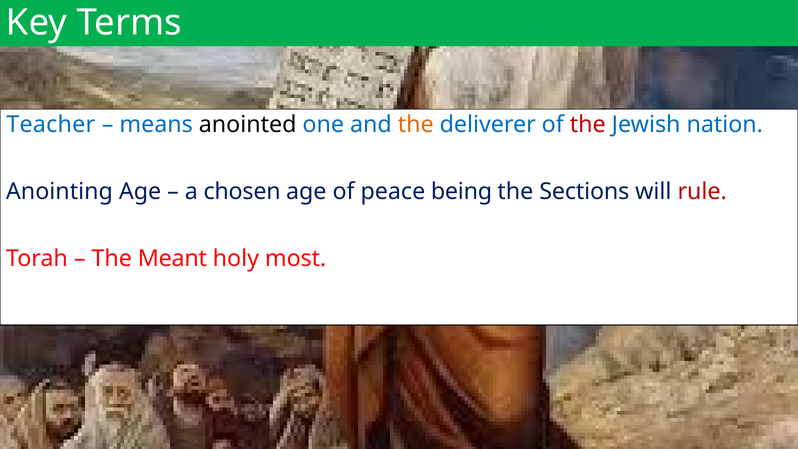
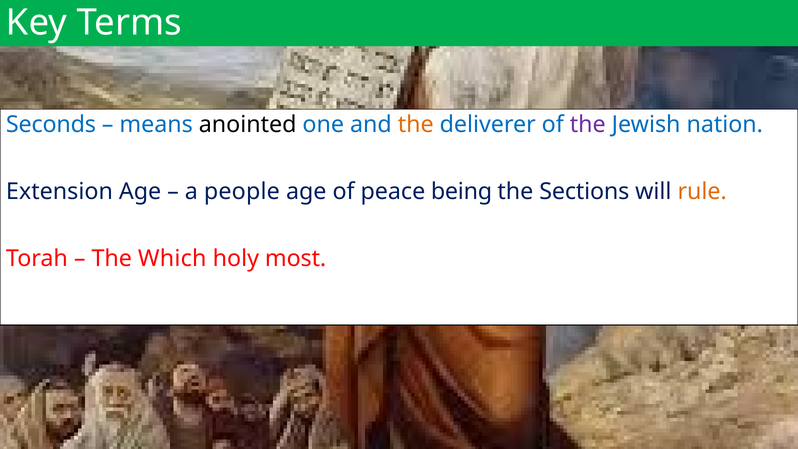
Teacher: Teacher -> Seconds (51, 125)
the colour: red -> purple (588, 125)
Anointing: Anointing -> Extension (59, 192)
chosen: chosen -> people (242, 192)
rule colour: red -> orange (702, 192)
Meant: Meant -> Which (172, 259)
